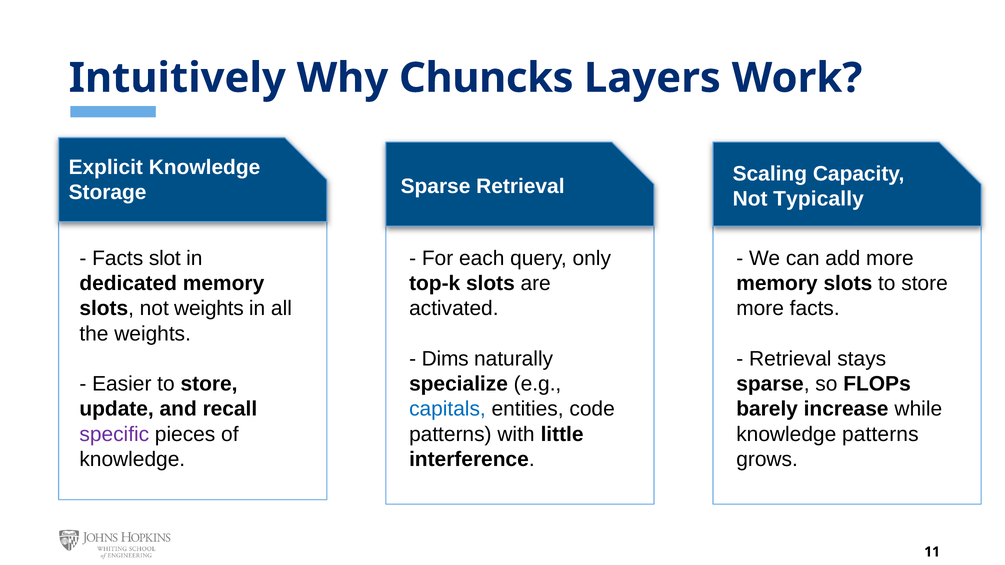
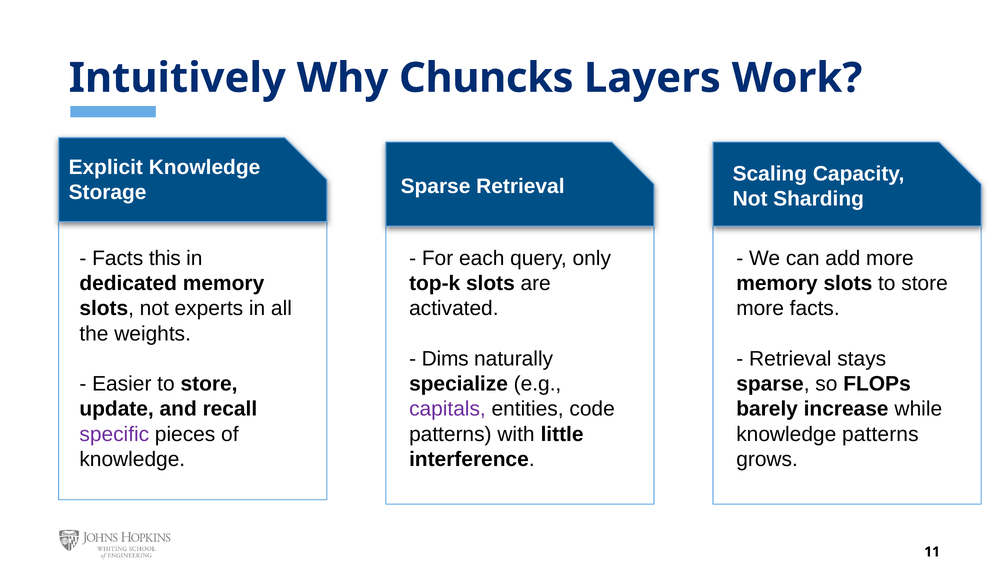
Typically: Typically -> Sharding (819, 199)
slot: slot -> this (165, 259)
not weights: weights -> experts (209, 309)
capitals colour: blue -> purple (447, 409)
